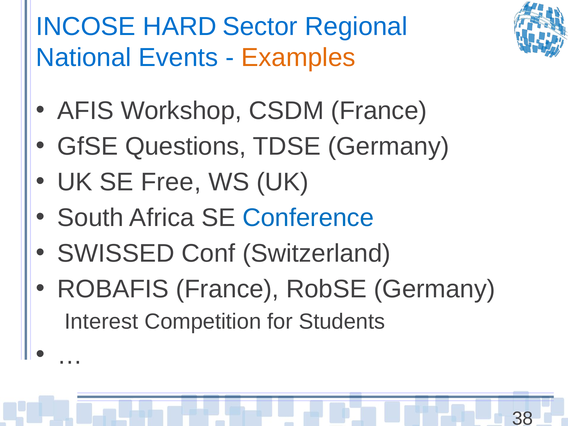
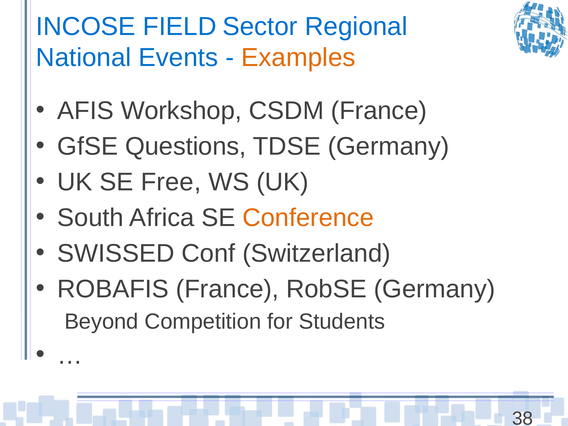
HARD: HARD -> FIELD (180, 26)
Conference colour: blue -> orange (308, 218)
Interest: Interest -> Beyond (101, 322)
